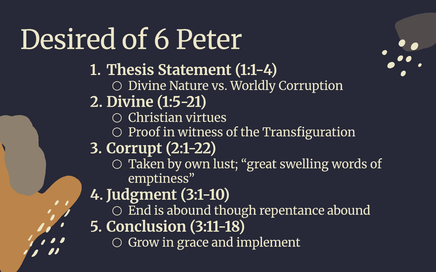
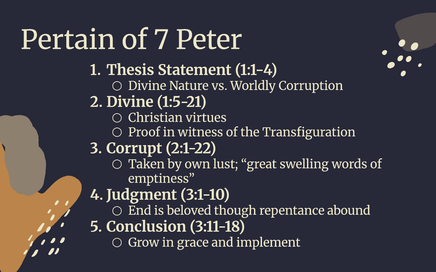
Desired: Desired -> Pertain (68, 40)
6: 6 -> 7 (161, 40)
is abound: abound -> beloved (189, 211)
